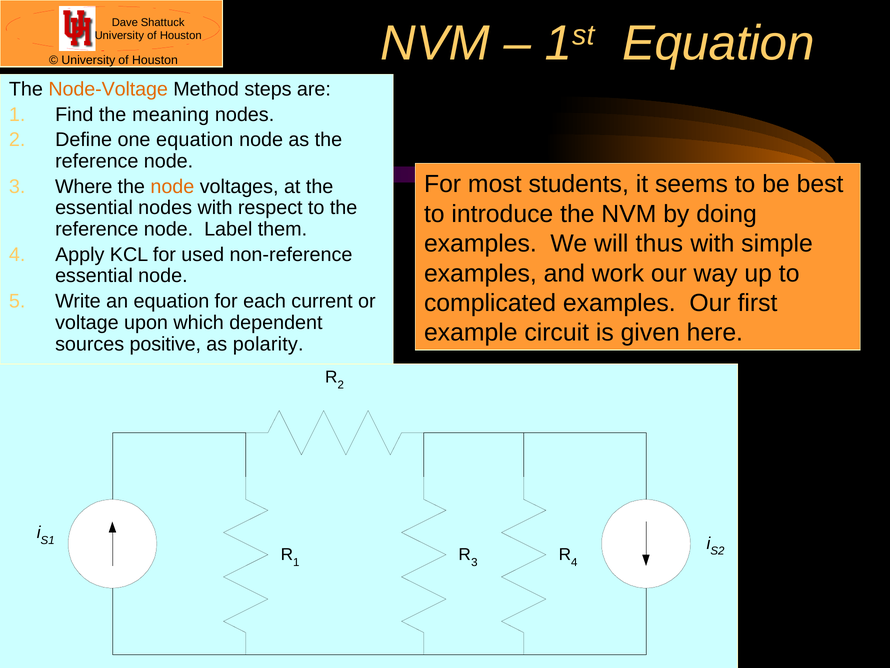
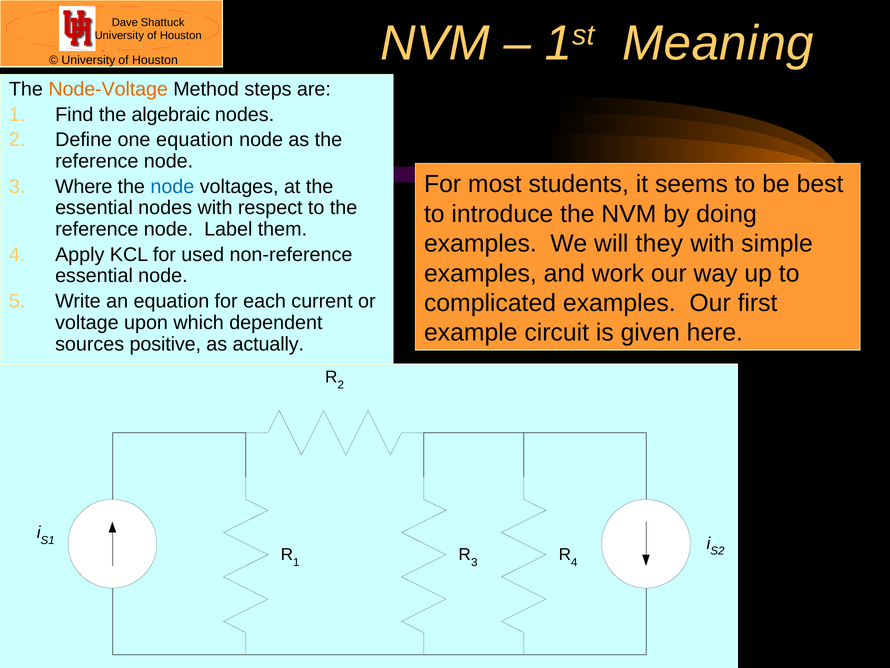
1st Equation: Equation -> Meaning (718, 43)
meaning: meaning -> algebraic (171, 115)
node colour: orange -> blue (172, 186)
thus: thus -> they (659, 243)
polarity: polarity -> actually (268, 344)
